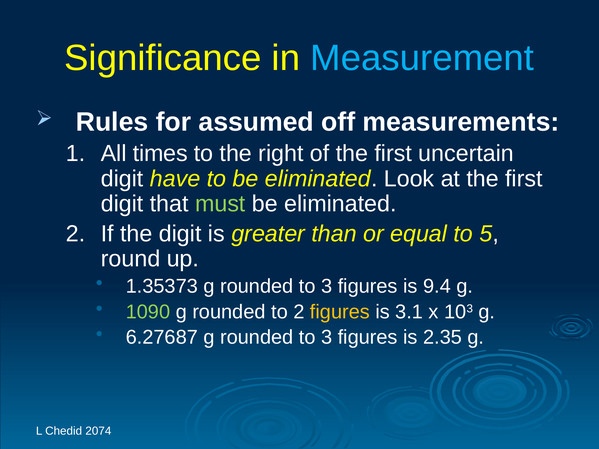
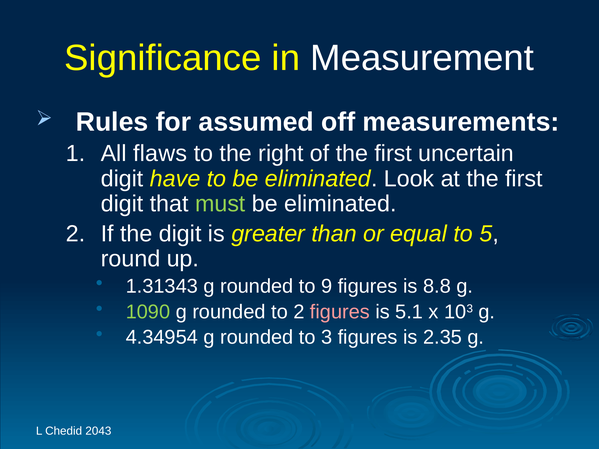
Measurement colour: light blue -> white (422, 58)
times: times -> flaws (160, 154)
1.35373: 1.35373 -> 1.31343 (162, 286)
3: 3 -> 9 (327, 286)
9.4: 9.4 -> 8.8 (437, 286)
figures colour: yellow -> pink (340, 312)
3.1: 3.1 -> 5.1 (409, 312)
6.27687: 6.27687 -> 4.34954 (162, 337)
2074: 2074 -> 2043 (98, 431)
